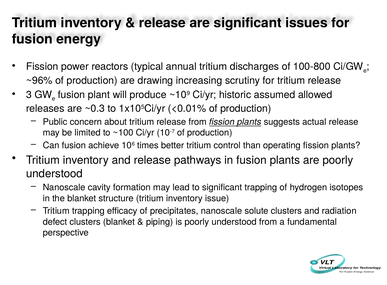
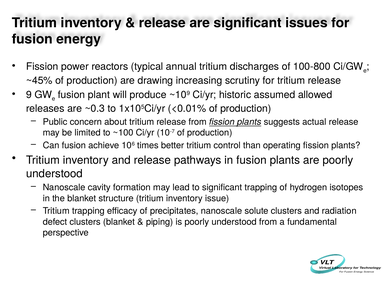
~96%: ~96% -> ~45% (39, 81)
3: 3 -> 9 (29, 95)
